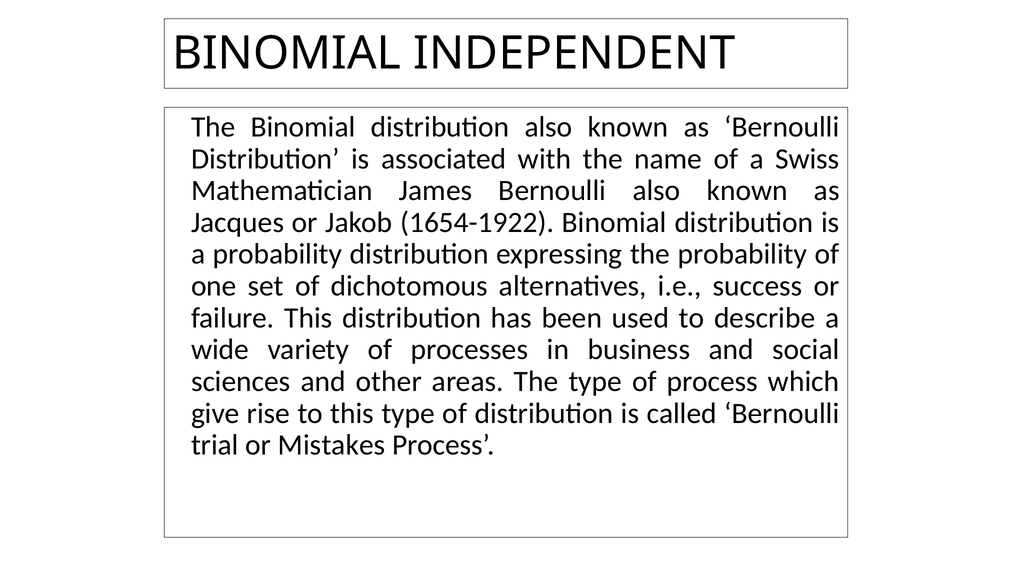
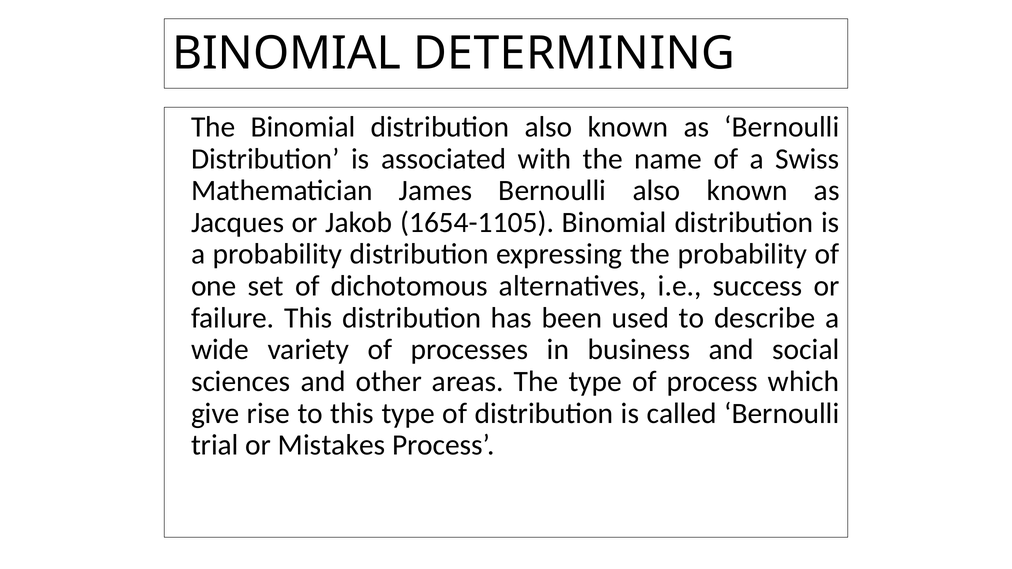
INDEPENDENT: INDEPENDENT -> DETERMINING (574, 53)
1654-1922: 1654-1922 -> 1654-1105 (477, 222)
